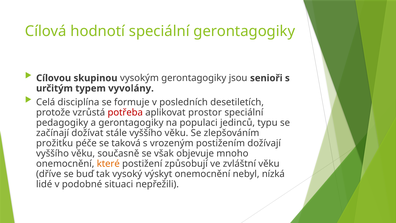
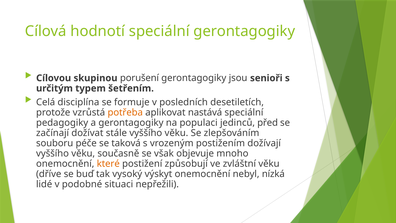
vysokým: vysokým -> porušení (139, 78)
vyvolány: vyvolány -> šetřením (131, 88)
potřeba colour: red -> orange (125, 112)
prostor: prostor -> nastává (205, 112)
typu: typu -> před (268, 123)
prožitku: prožitku -> souboru (55, 143)
